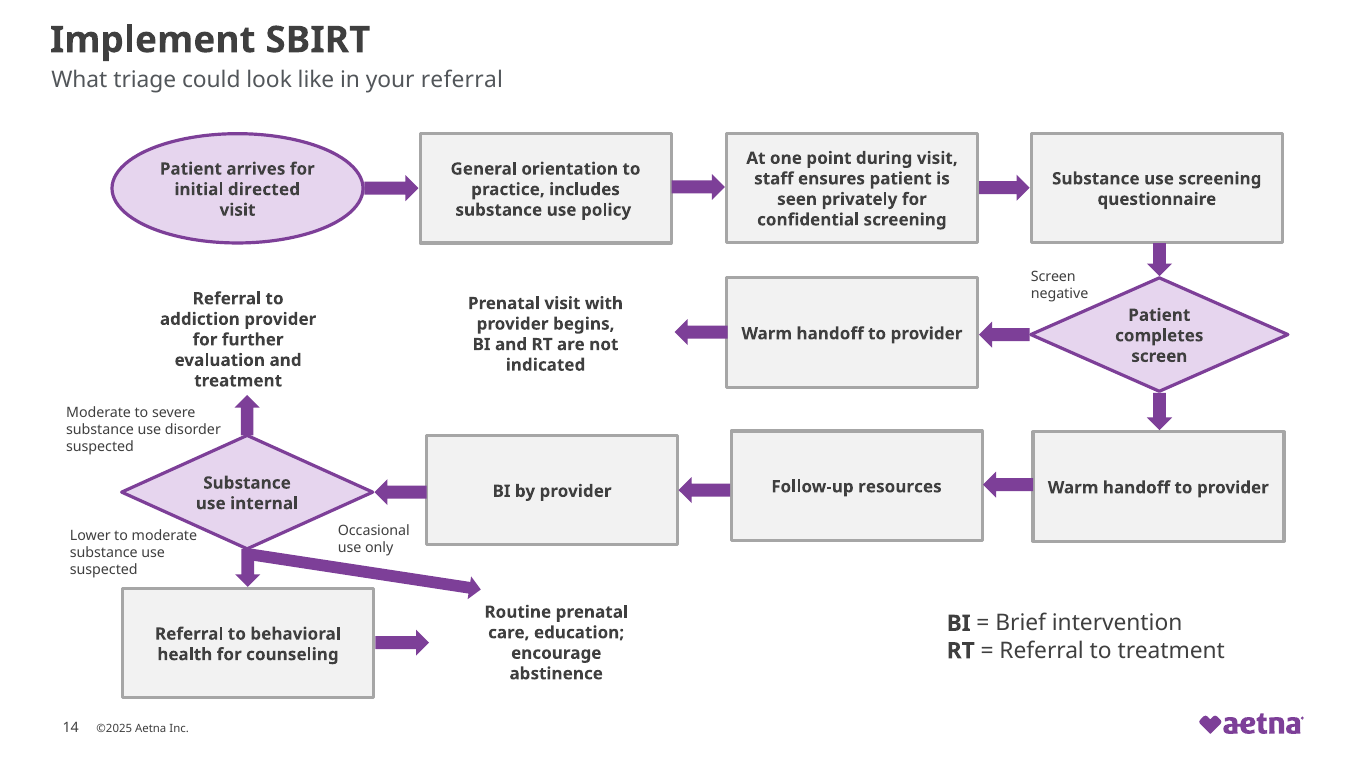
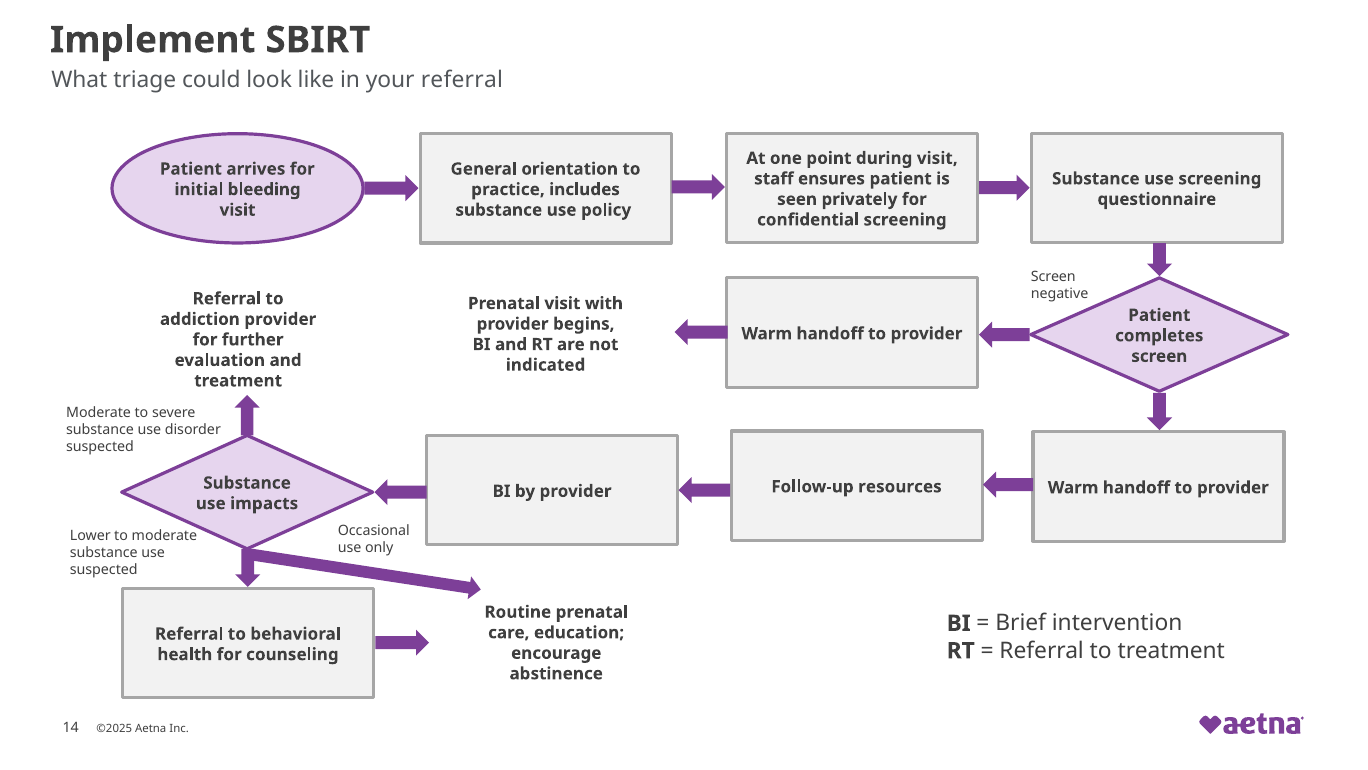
directed: directed -> bleeding (264, 189)
internal: internal -> impacts (264, 503)
